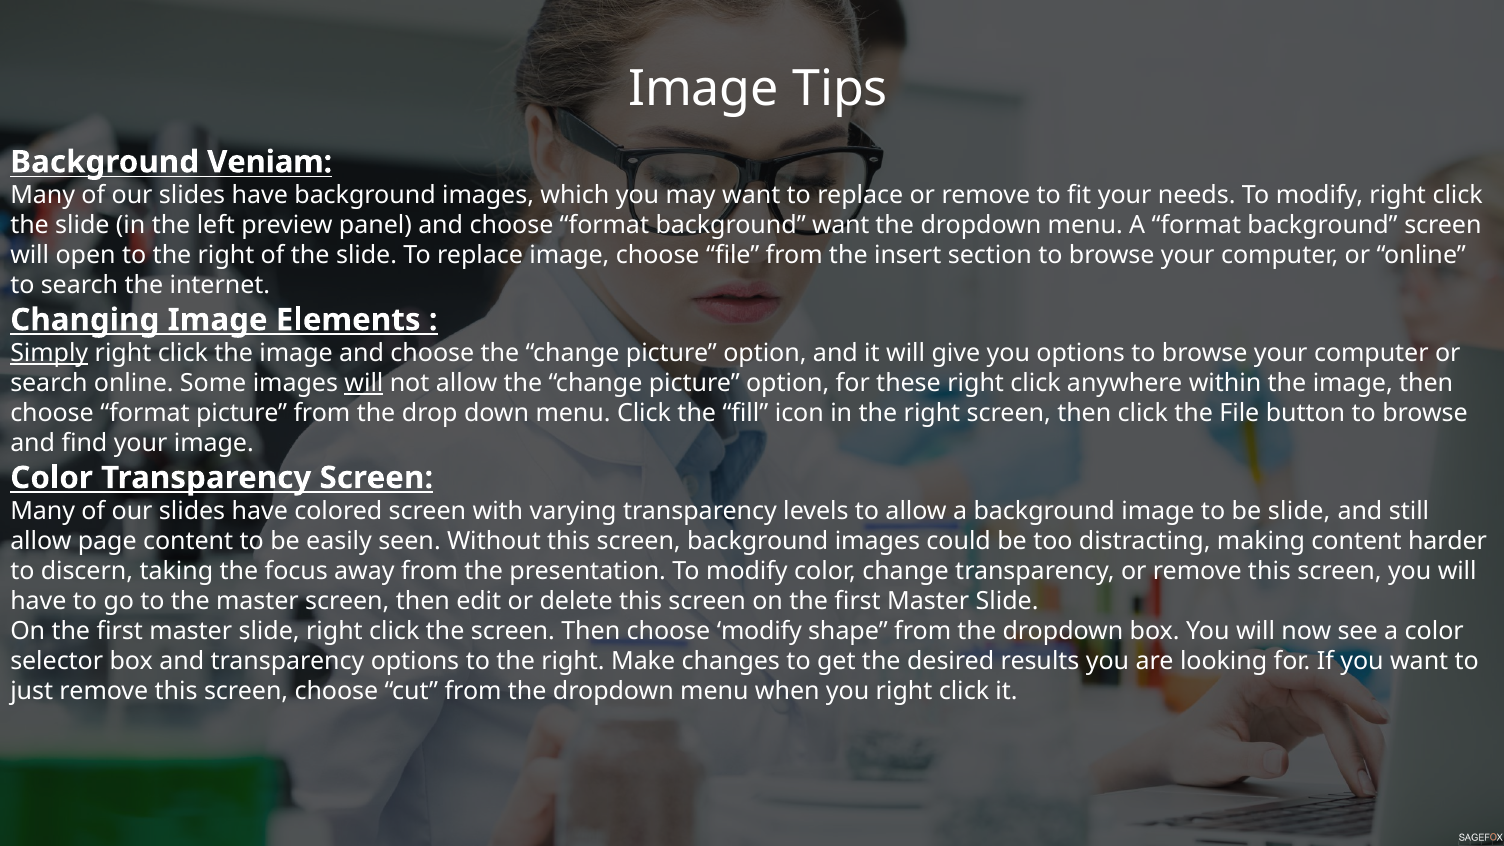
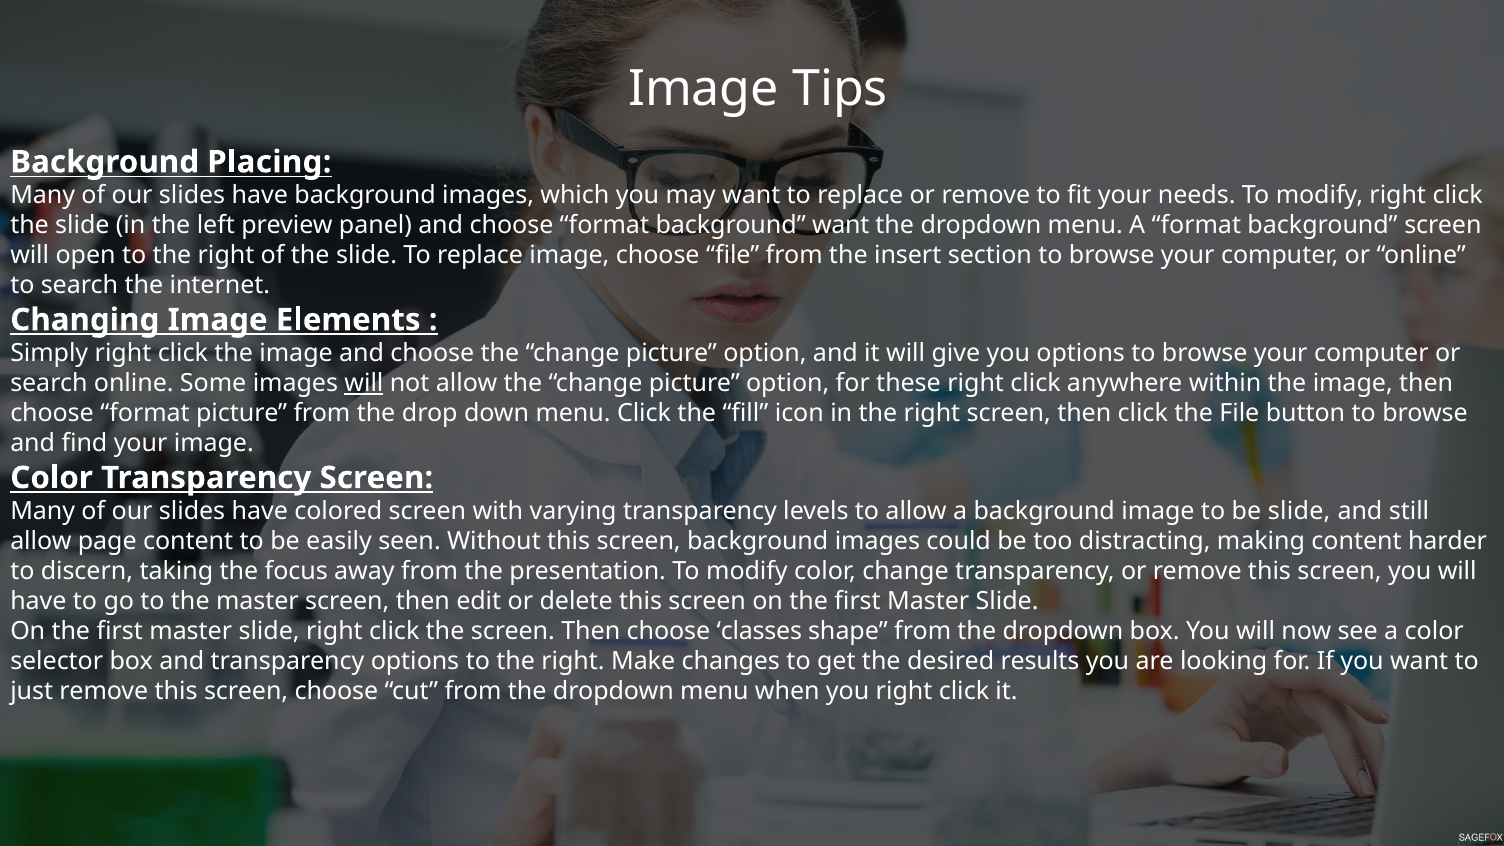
Veniam: Veniam -> Placing (269, 162)
Simply underline: present -> none (49, 353)
choose modify: modify -> classes (759, 631)
